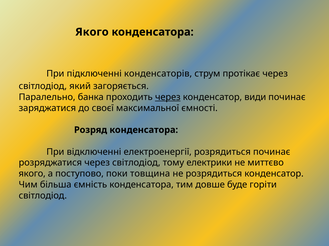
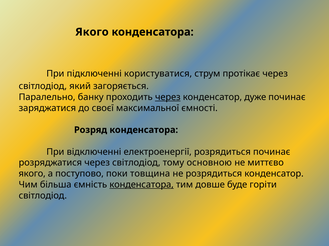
конденсаторів: конденсаторів -> користуватися (158, 74)
банка: банка -> банку (91, 97)
види: види -> дуже (255, 97)
електрики: електрики -> основною (209, 163)
конденсатора underline: none -> present (142, 185)
